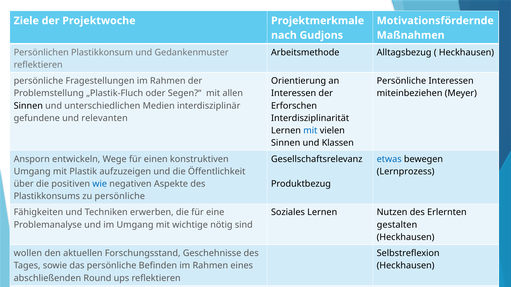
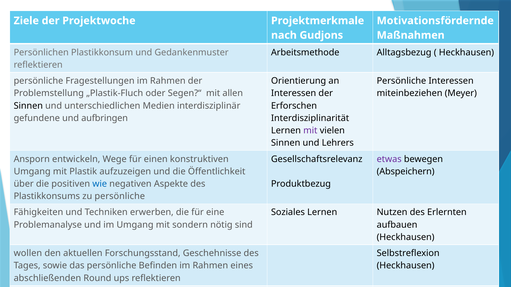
relevanten: relevanten -> aufbringen (105, 118)
mit colour: blue -> purple (310, 131)
Klassen: Klassen -> Lehrers (338, 143)
etwas colour: blue -> purple (389, 159)
Lernprozess: Lernprozess -> Abspeichern (406, 172)
wichtige: wichtige -> sondern (190, 225)
gestalten: gestalten -> aufbauen (397, 225)
